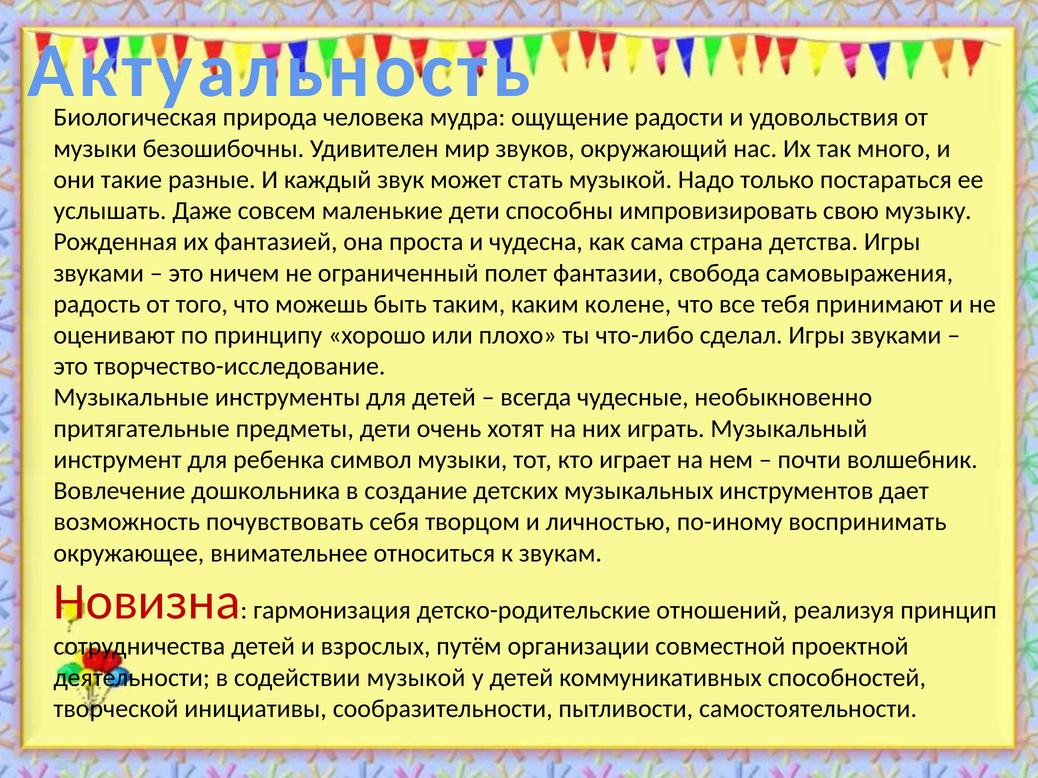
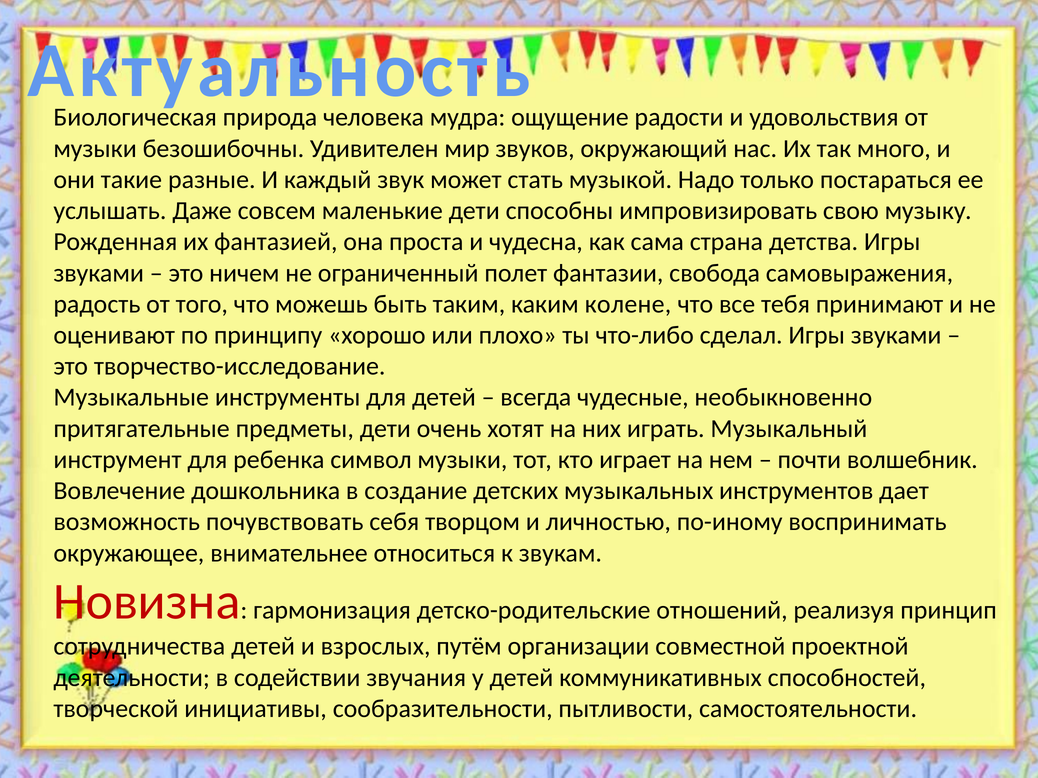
содействии музыкой: музыкой -> звучания (416, 678)
